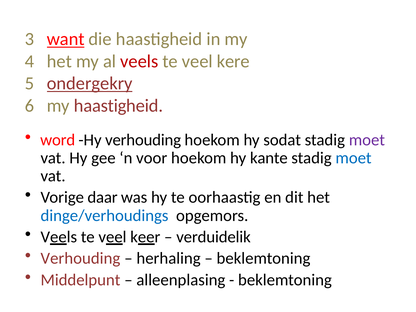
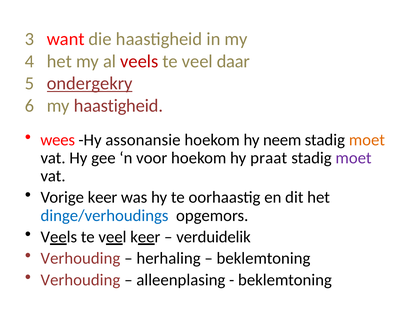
want underline: present -> none (66, 39)
kere: kere -> daar (233, 61)
word: word -> wees (58, 140)
Hy verhouding: verhouding -> assonansie (143, 140)
sodat: sodat -> neem (282, 140)
moet colour: purple -> orange (367, 140)
kante: kante -> praat (269, 158)
moet colour: blue -> purple (354, 158)
Vorige daar: daar -> keer (103, 197)
Middelpunt: Middelpunt -> Verhouding (80, 280)
